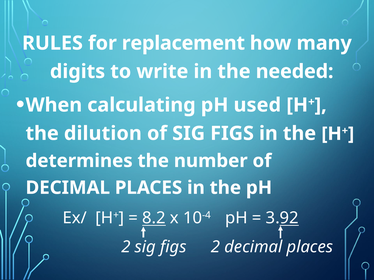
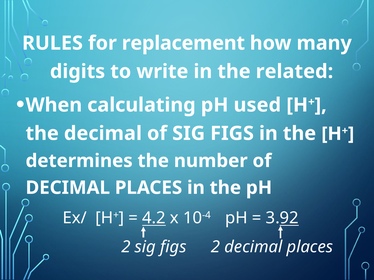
needed: needed -> related (294, 72)
the dilution: dilution -> decimal (103, 134)
8.2: 8.2 -> 4.2 (154, 218)
